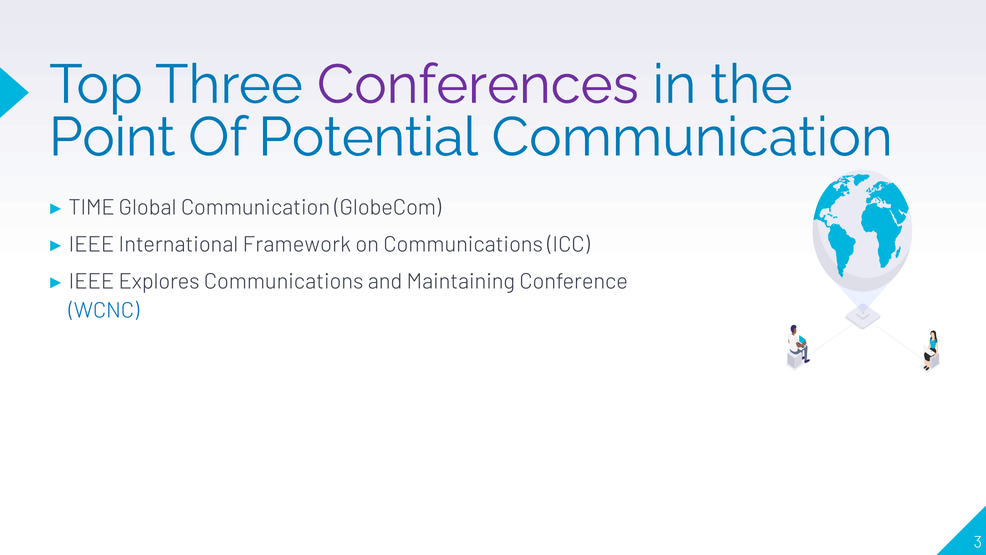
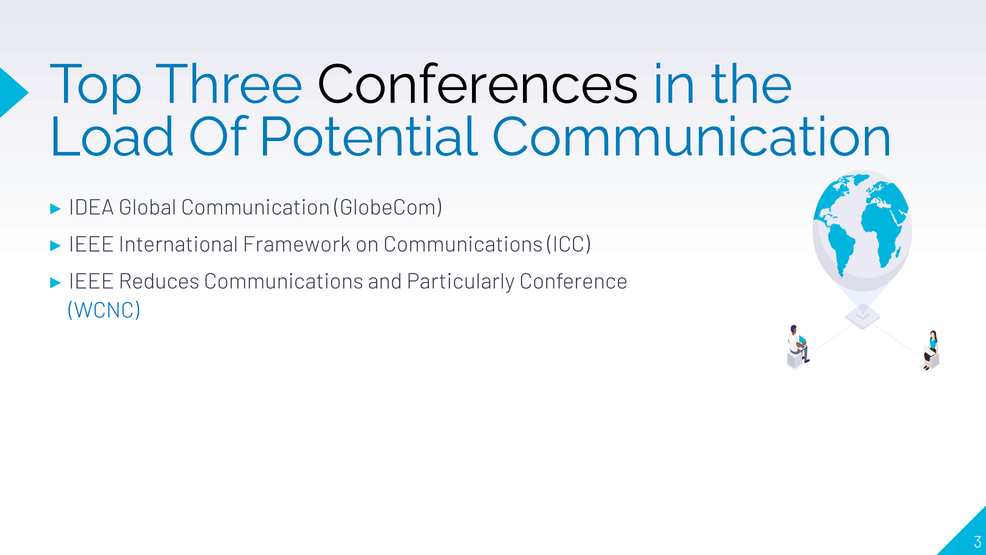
Conferences colour: purple -> black (478, 85)
Point: Point -> Load (112, 137)
TIME: TIME -> IDEA (91, 207)
Explores: Explores -> Reduces (159, 282)
Maintaining: Maintaining -> Particularly (461, 282)
